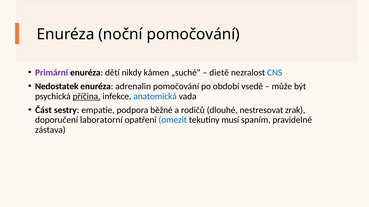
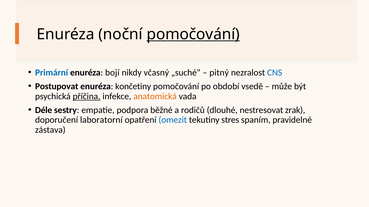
pomočování underline: none -> present (193, 34)
Primární colour: purple -> blue (52, 73)
dětí: dětí -> bojí (112, 73)
kámen: kámen -> včasný (156, 73)
dietě: dietě -> pitný (219, 73)
Nedostatek: Nedostatek -> Postupovat (57, 87)
adrenalin: adrenalin -> končetiny (133, 87)
anatomická colour: blue -> orange (155, 96)
Část: Část -> Déle (44, 110)
musí: musí -> stres (230, 120)
